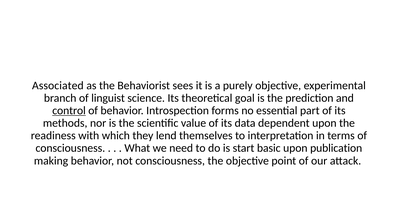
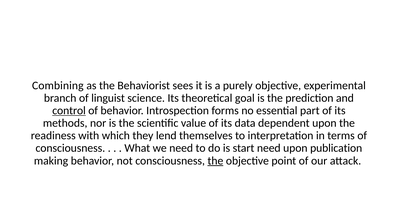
Associated: Associated -> Combining (58, 85)
start basic: basic -> need (269, 148)
the underline: none -> present (215, 161)
